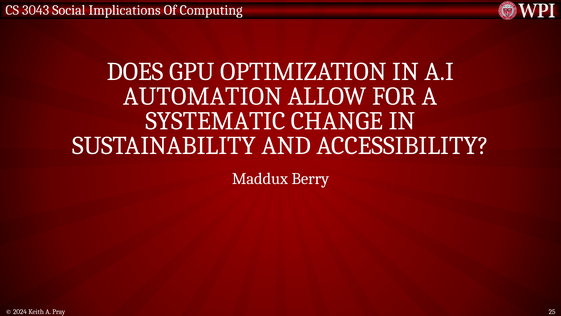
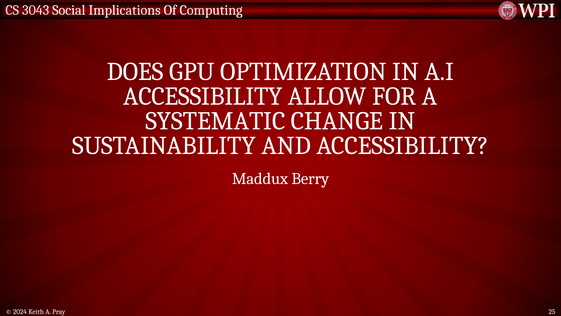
AUTOMATION: AUTOMATION -> ACCESSIBILITY (203, 96)
